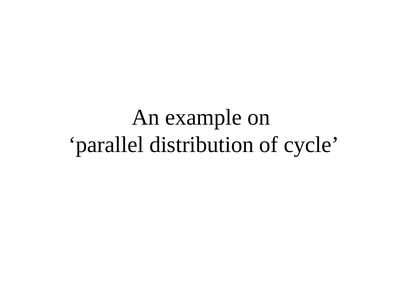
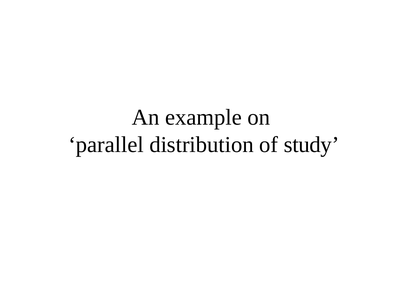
cycle: cycle -> study (312, 145)
